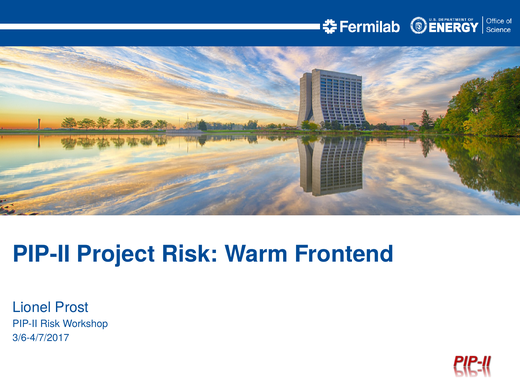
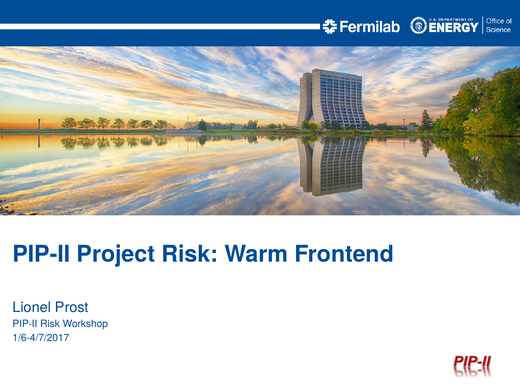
3/6-4/7/2017: 3/6-4/7/2017 -> 1/6-4/7/2017 (41, 338)
